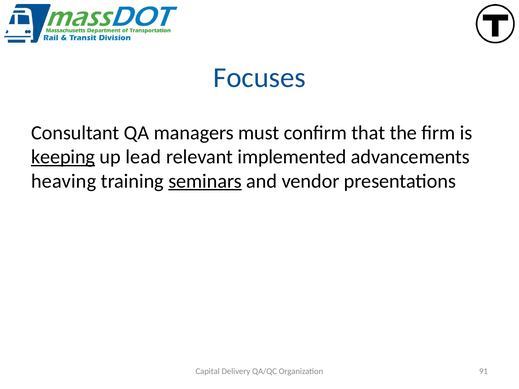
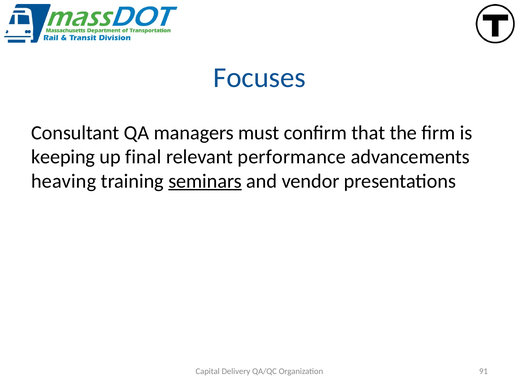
keeping underline: present -> none (63, 157)
lead: lead -> final (143, 157)
implemented: implemented -> performance (292, 157)
